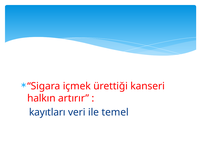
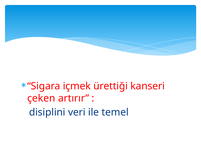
halkın: halkın -> çeken (41, 98)
kayıtları: kayıtları -> disiplini (47, 112)
